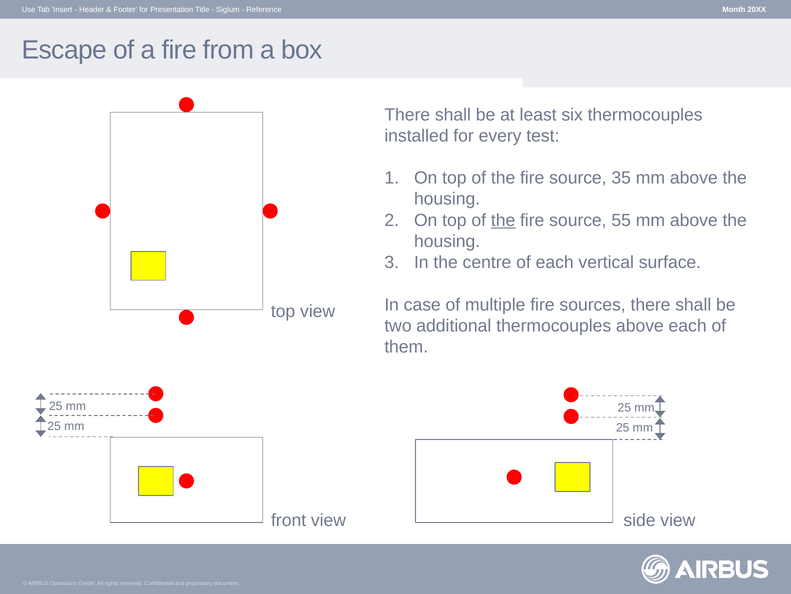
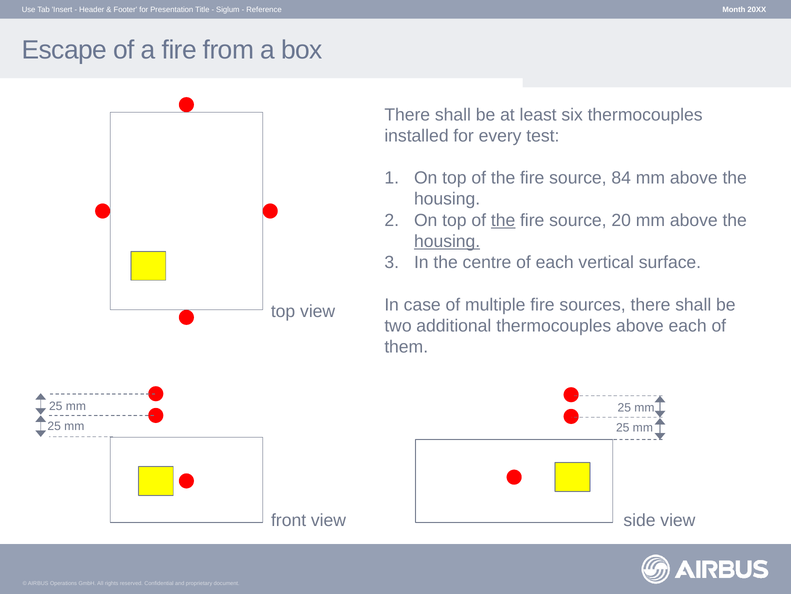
35: 35 -> 84 (621, 178)
55: 55 -> 20 (621, 220)
housing underline: none -> present (447, 241)
